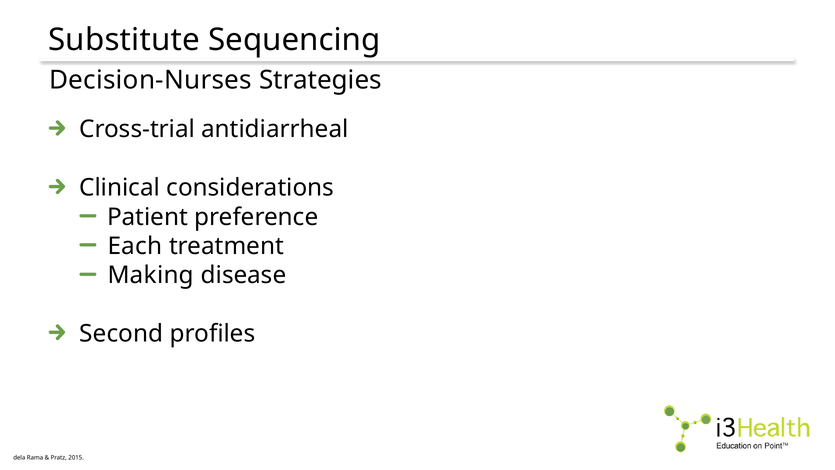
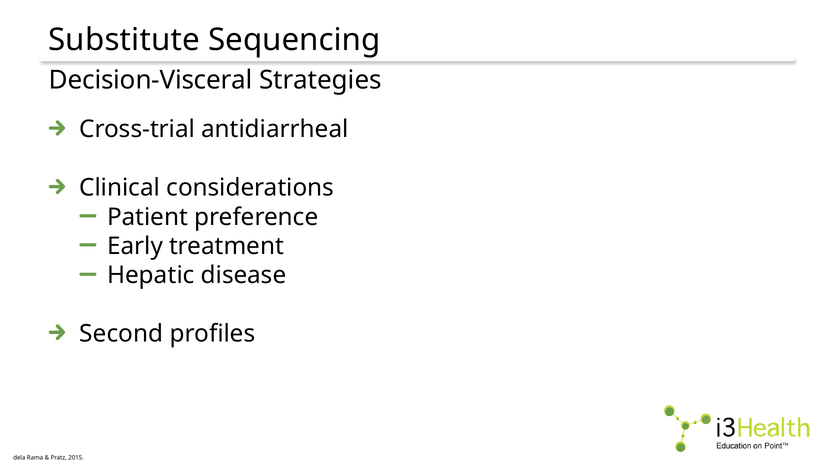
Decision-Nurses: Decision-Nurses -> Decision-Visceral (151, 80)
Each: Each -> Early (135, 246)
Making: Making -> Hepatic (151, 275)
